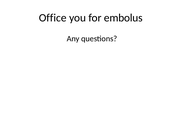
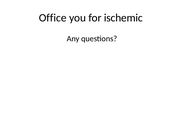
embolus: embolus -> ischemic (123, 18)
